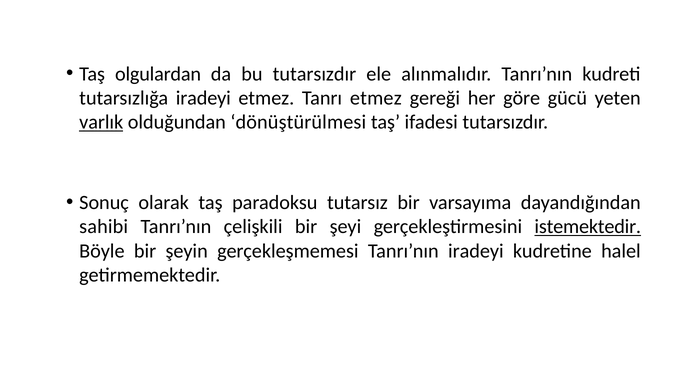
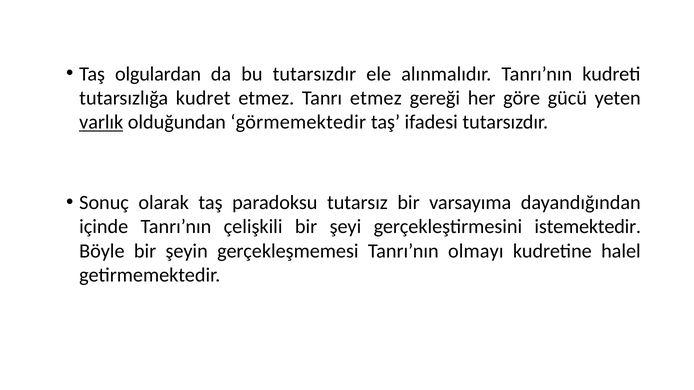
tutarsızlığa iradeyi: iradeyi -> kudret (203, 98)
dönüştürülmesi: dönüştürülmesi -> görmemektedir (298, 122)
sahibi: sahibi -> içinde (104, 227)
istemektedir underline: present -> none (588, 227)
Tanrı’nın iradeyi: iradeyi -> olmayı (476, 251)
